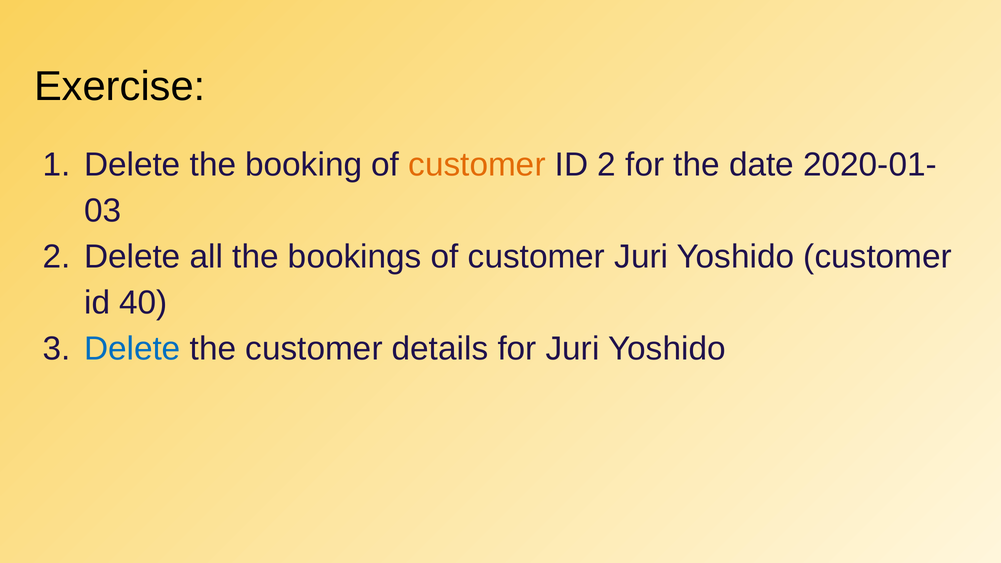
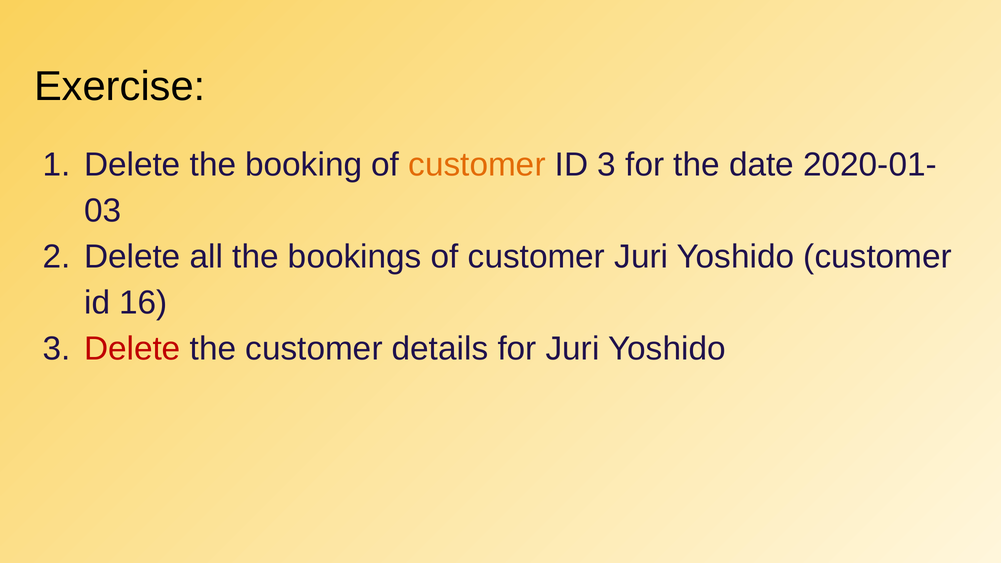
ID 2: 2 -> 3 (607, 165)
40: 40 -> 16 (143, 303)
Delete colour: blue -> red (132, 349)
